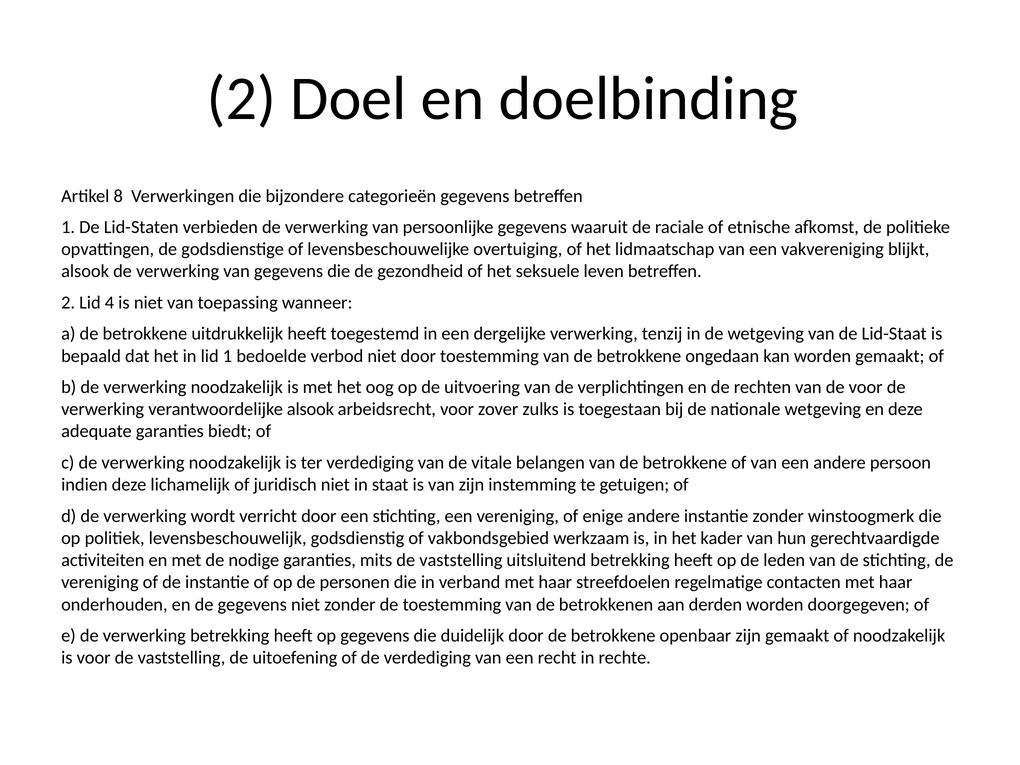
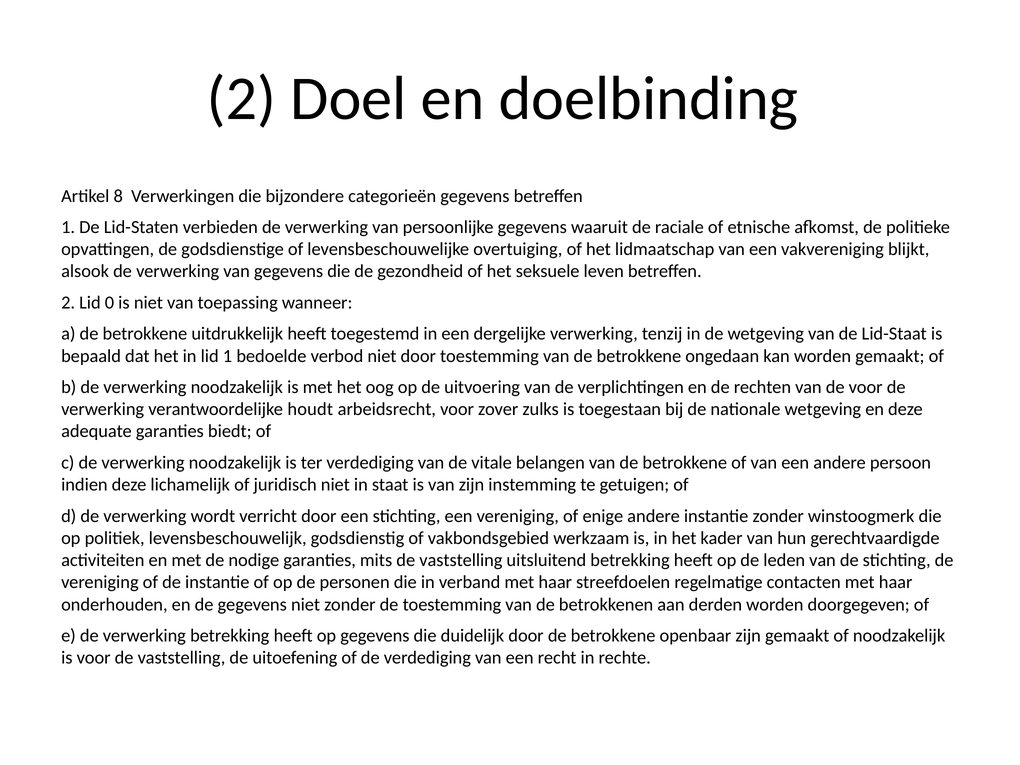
4: 4 -> 0 (110, 303)
verantwoordelijke alsook: alsook -> houdt (310, 409)
